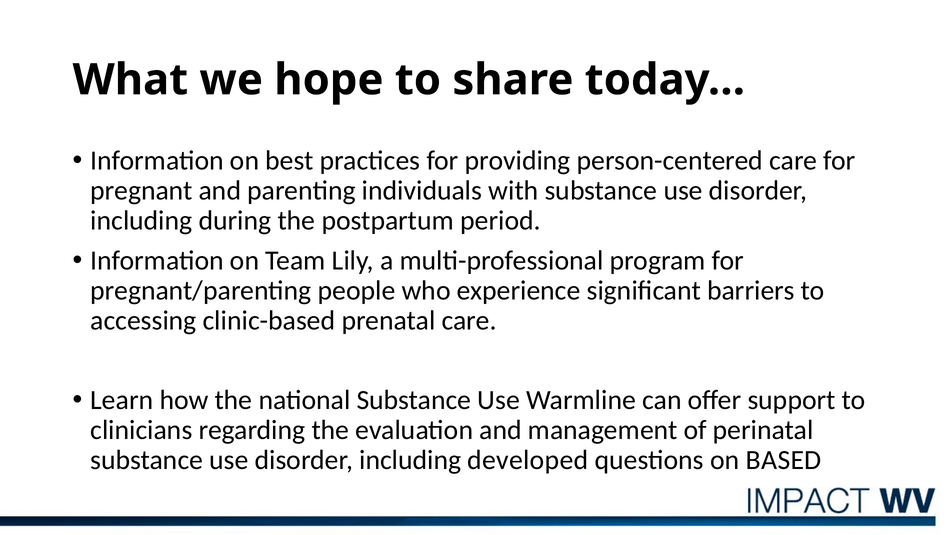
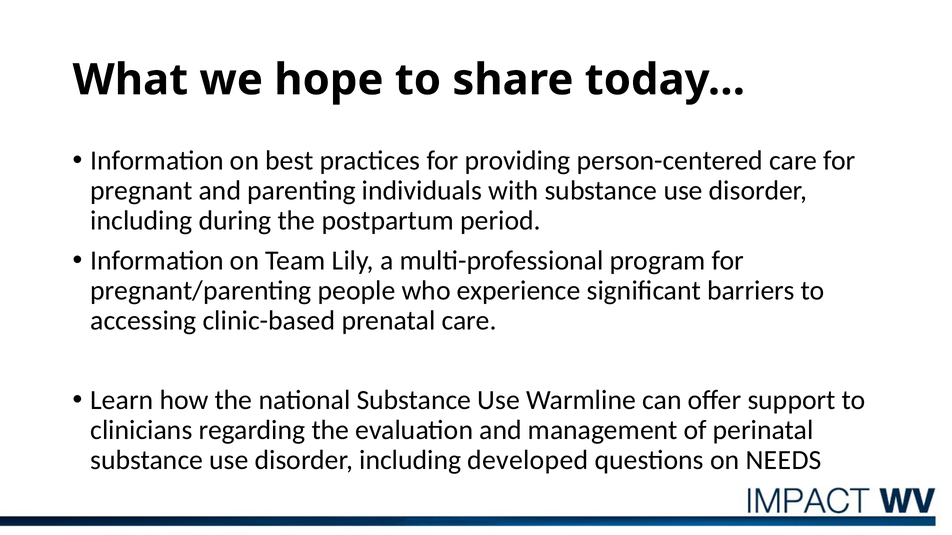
BASED: BASED -> NEEDS (784, 461)
